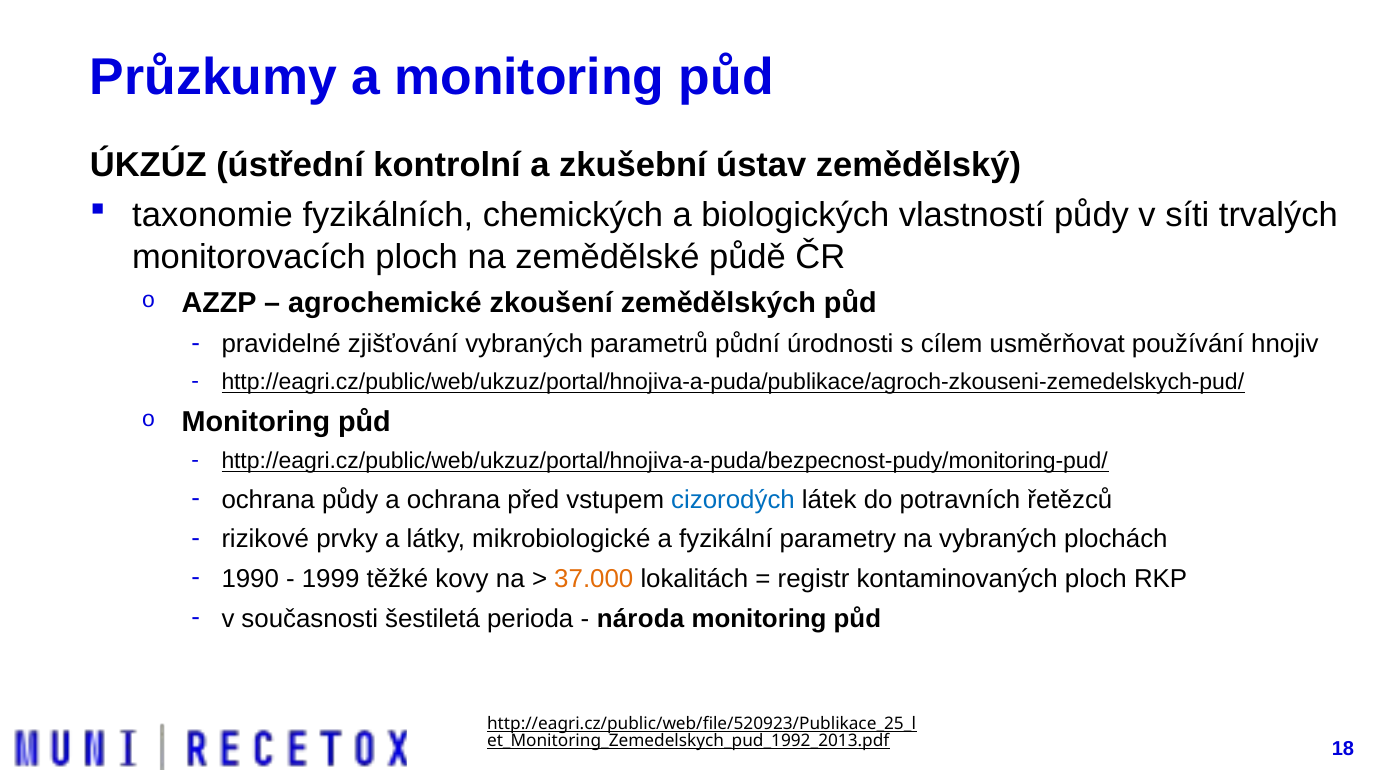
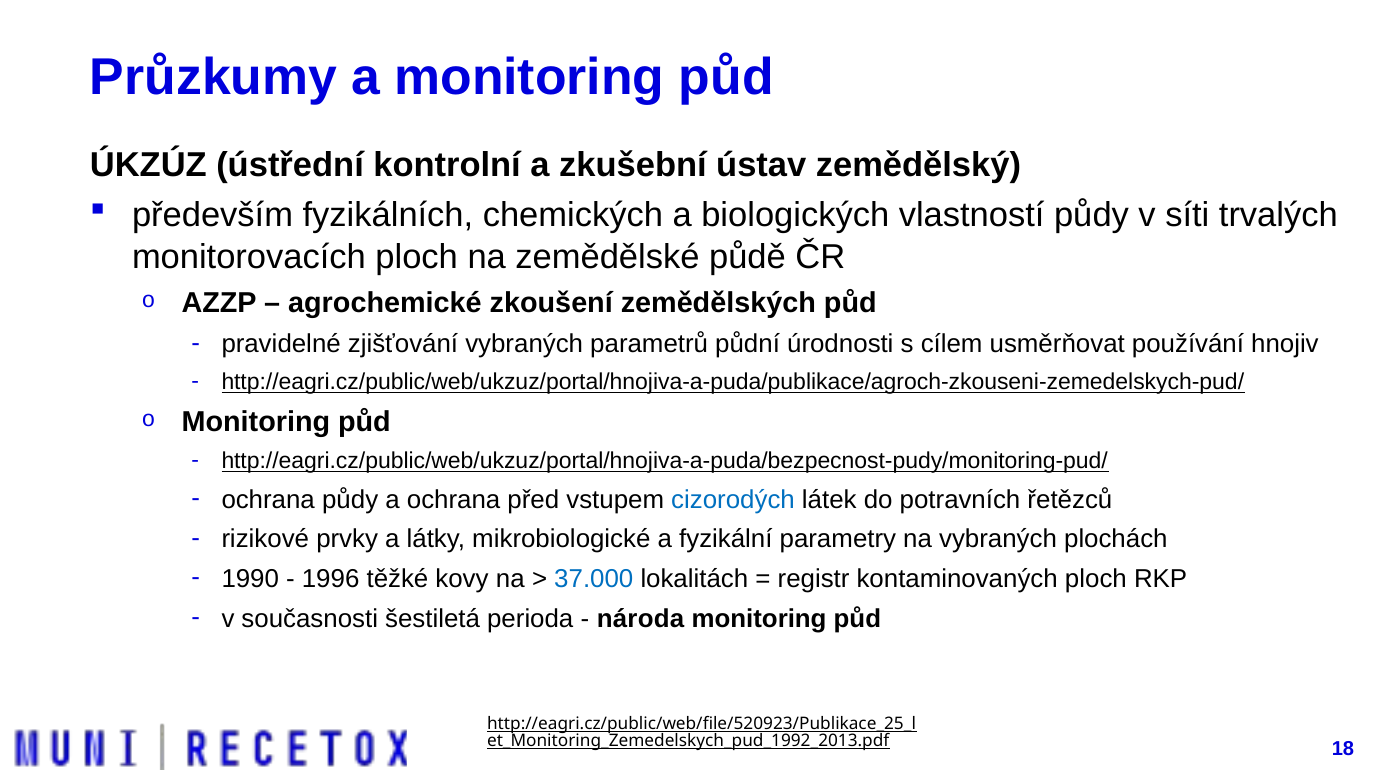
taxonomie: taxonomie -> především (213, 216)
1999: 1999 -> 1996 (331, 579)
37.000 colour: orange -> blue (594, 579)
